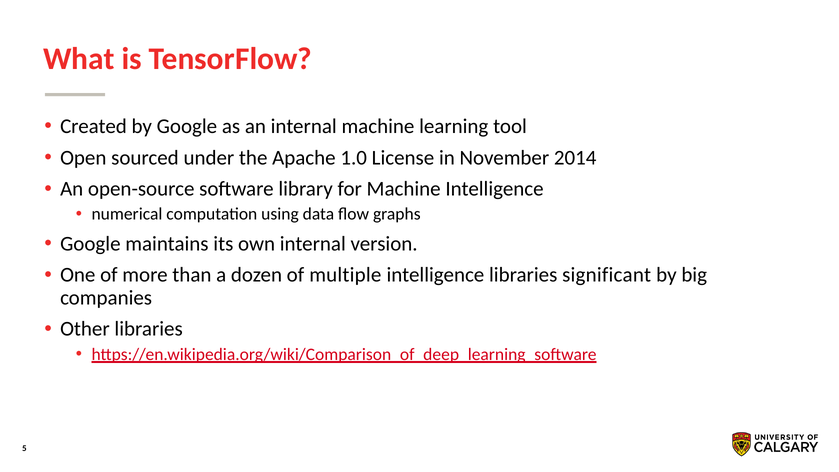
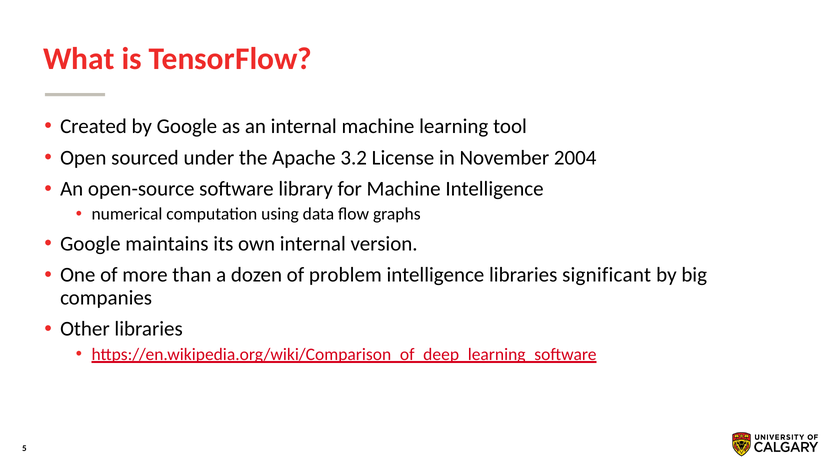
1.0: 1.0 -> 3.2 (354, 158)
2014: 2014 -> 2004 (575, 158)
multiple: multiple -> problem (345, 275)
